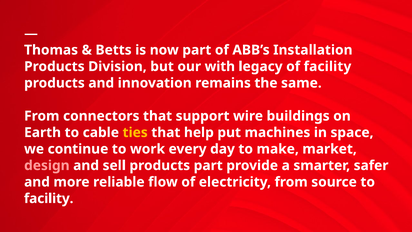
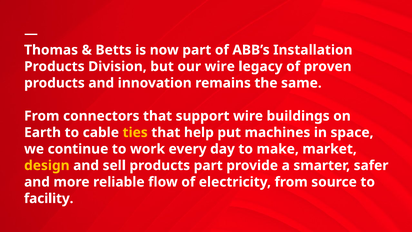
our with: with -> wire (220, 66)
of facility: facility -> proven (328, 66)
design colour: pink -> yellow (47, 165)
